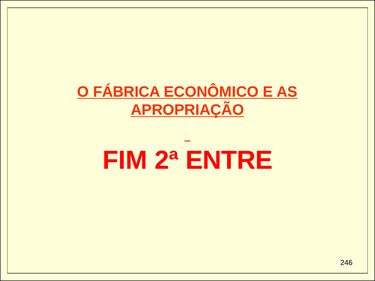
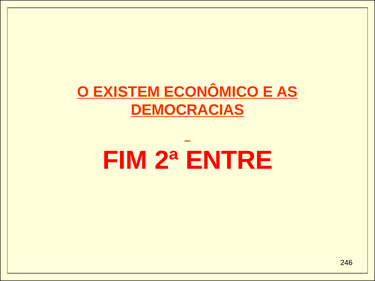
FÁBRICA: FÁBRICA -> EXISTEM (127, 92)
APROPRIAÇÃO: APROPRIAÇÃO -> DEMOCRACIAS (187, 110)
